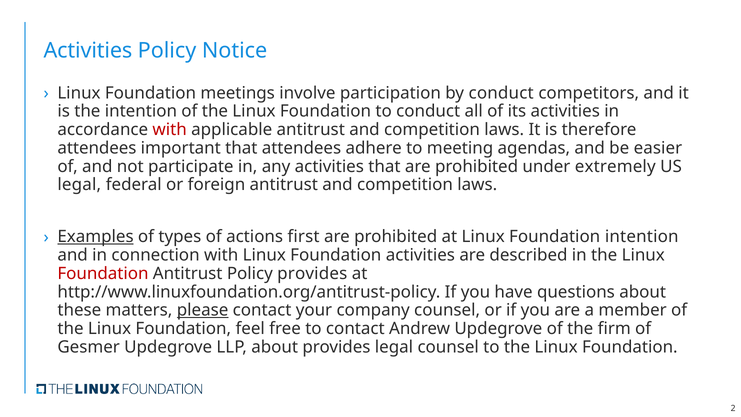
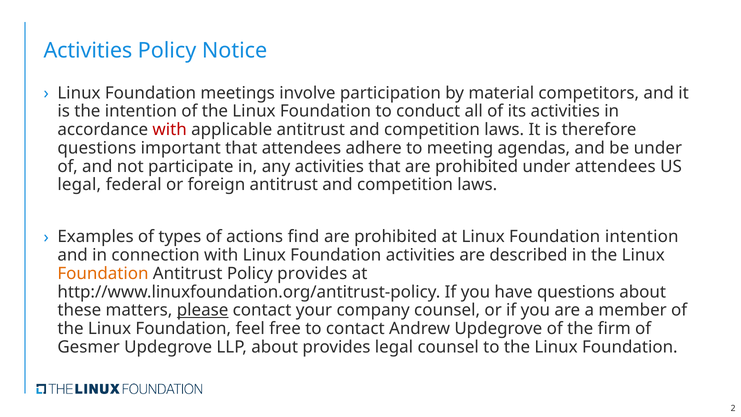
by conduct: conduct -> material (501, 93)
attendees: attendees -> questions (97, 148)
be easier: easier -> under (658, 148)
under extremely: extremely -> attendees (615, 166)
Examples underline: present -> none (96, 237)
first: first -> find (304, 237)
Foundation colour: red -> orange (103, 273)
